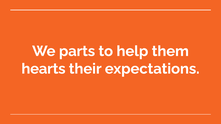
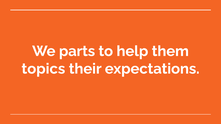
hearts: hearts -> topics (43, 69)
